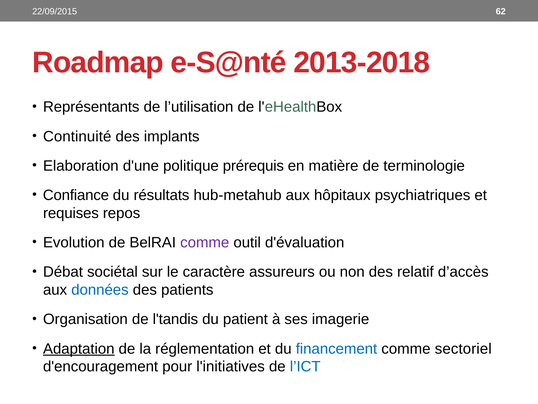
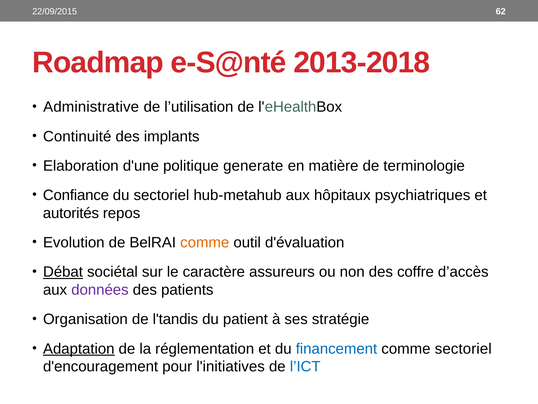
Représentants: Représentants -> Administrative (91, 107)
prérequis: prérequis -> generate (253, 166)
du résultats: résultats -> sectoriel (161, 195)
requises: requises -> autorités (71, 213)
comme colour: purple -> orange (205, 242)
Débat underline: none -> present (63, 272)
relatif: relatif -> coffre (415, 272)
données colour: blue -> purple (100, 290)
imagerie: imagerie -> stratégie (341, 319)
